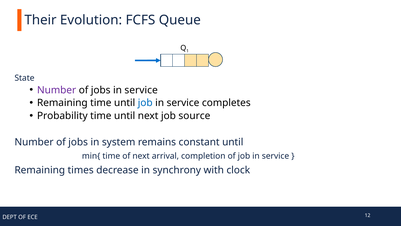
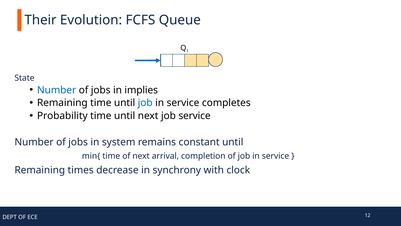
Number colour: purple -> blue (57, 90)
jobs in service: service -> implies (141, 90)
job source: source -> service (195, 116)
